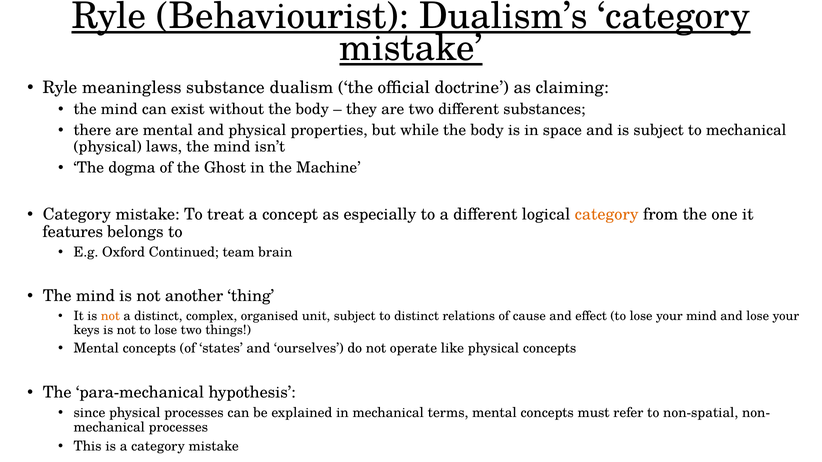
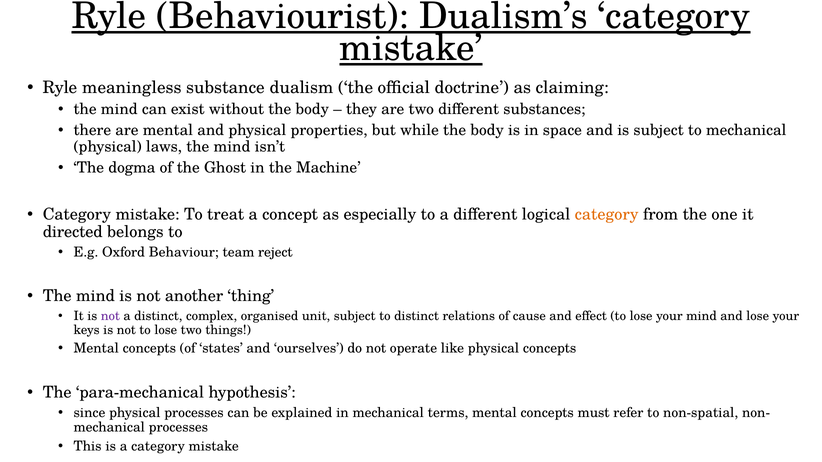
features: features -> directed (73, 232)
Continued: Continued -> Behaviour (184, 252)
brain: brain -> reject (275, 252)
not colour: orange -> purple (110, 316)
